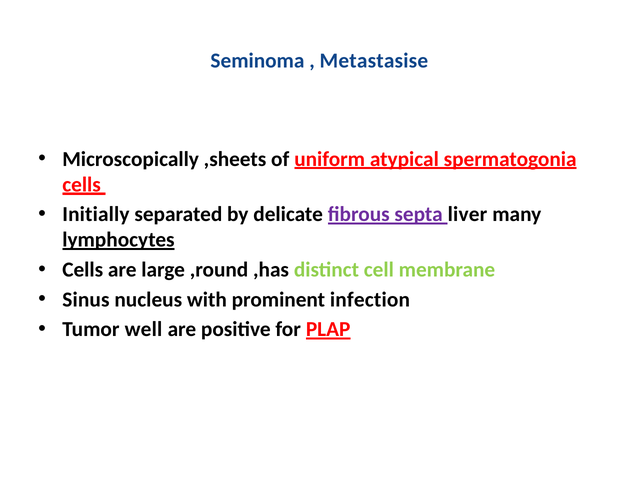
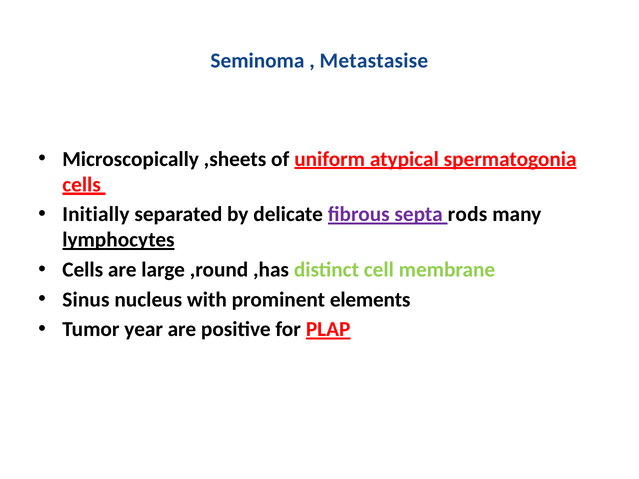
liver: liver -> rods (467, 214)
infection: infection -> elements (370, 300)
well: well -> year (144, 329)
